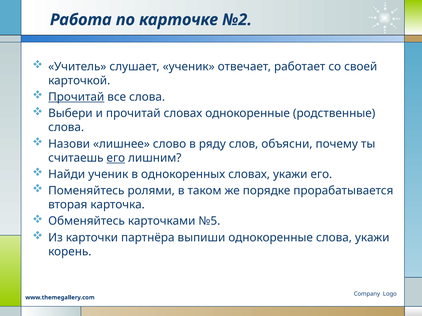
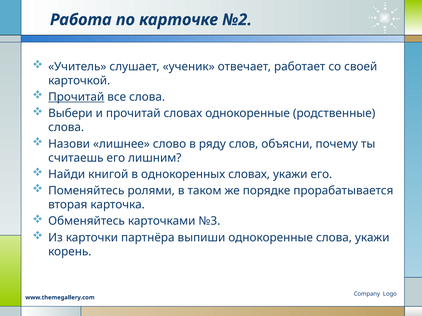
его underline: present -> none (116, 158)
Найди ученик: ученик -> книгой (108, 175)
№5: №5 -> №3 (209, 221)
